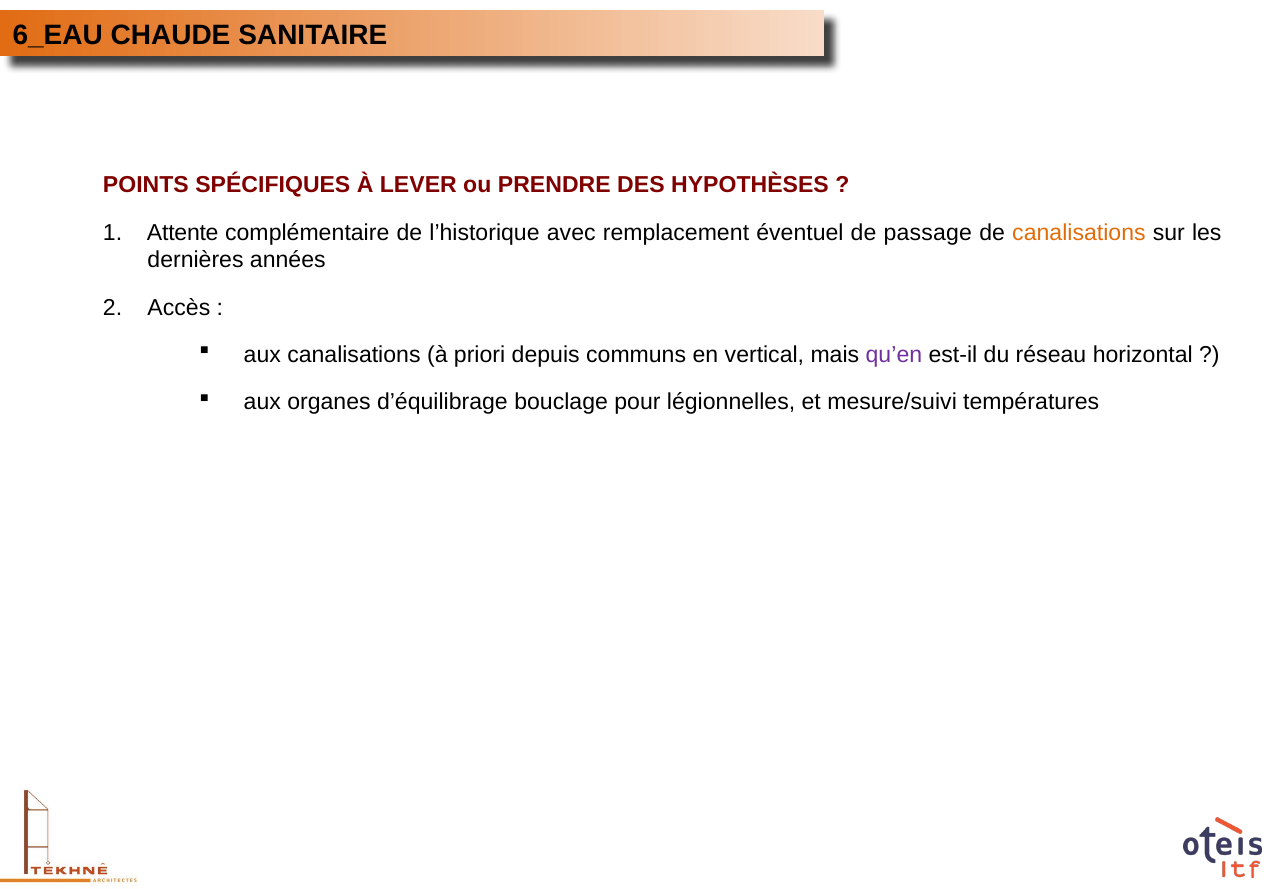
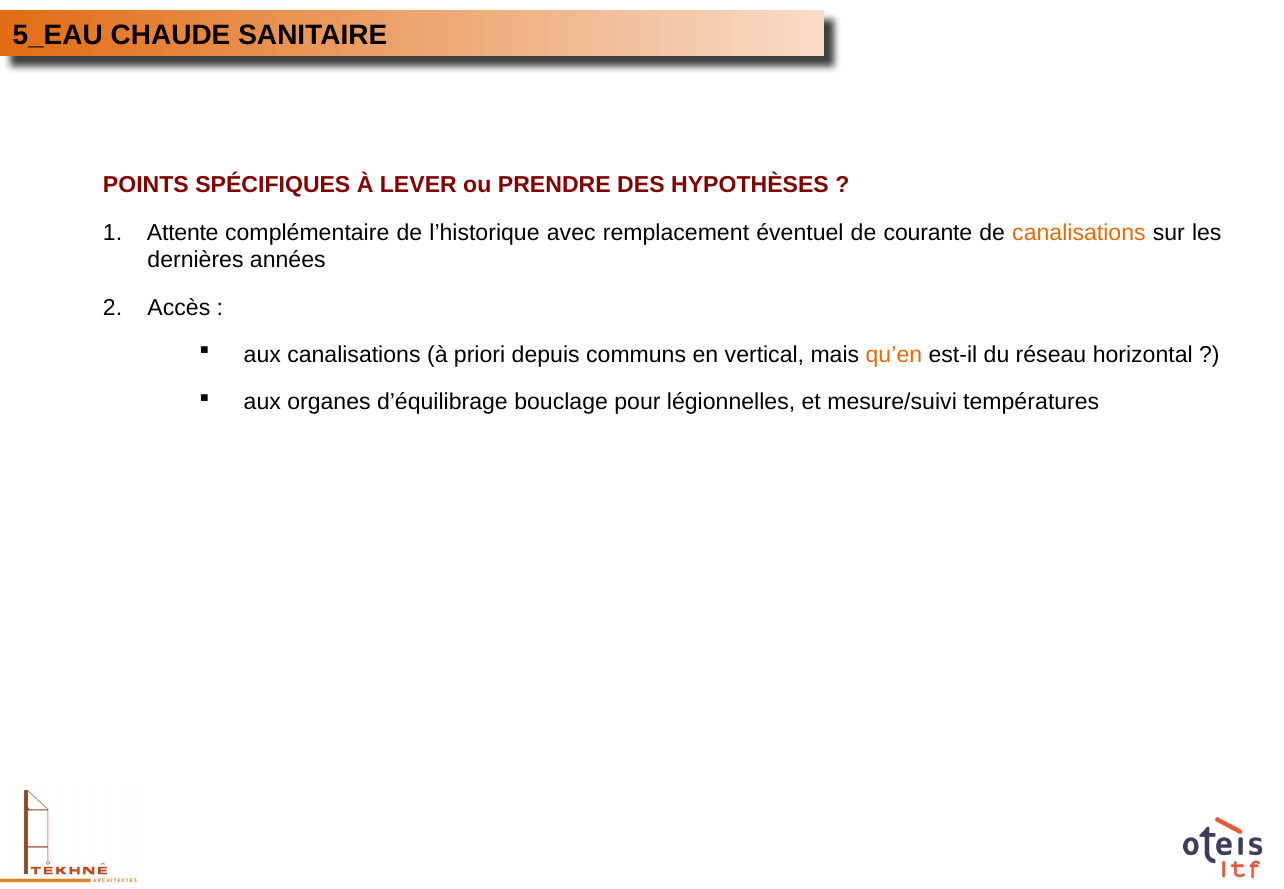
6_EAU: 6_EAU -> 5_EAU (58, 35)
passage: passage -> courante (928, 232)
qu’en colour: purple -> orange (894, 355)
